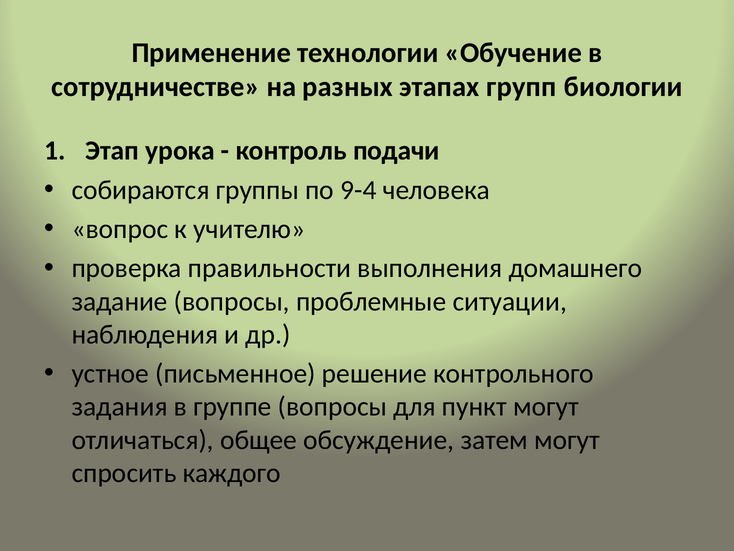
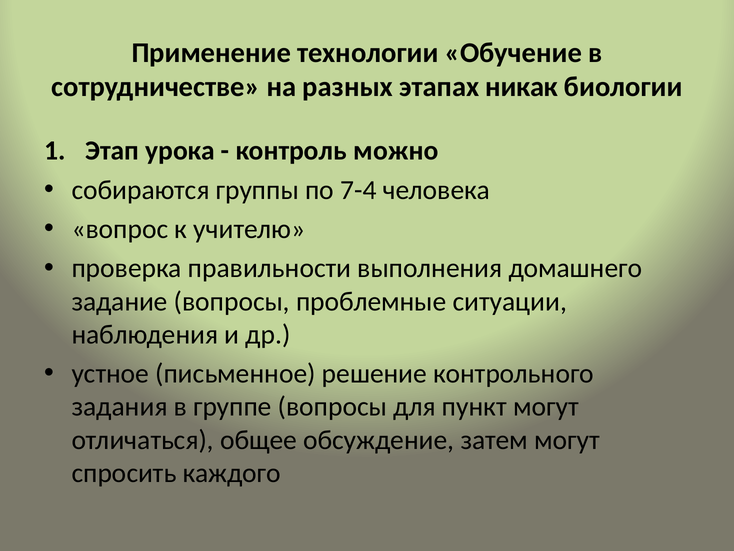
групп: групп -> никак (522, 87)
подачи: подачи -> можно (396, 151)
9-4: 9-4 -> 7-4 (358, 190)
